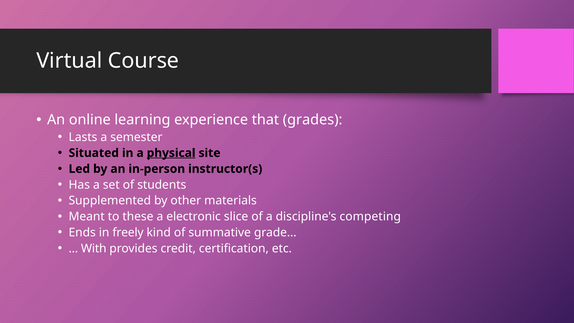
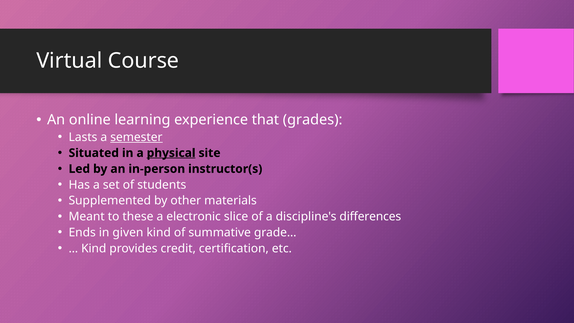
semester underline: none -> present (136, 137)
competing: competing -> differences (370, 217)
freely: freely -> given (128, 232)
With: With -> Kind (94, 248)
